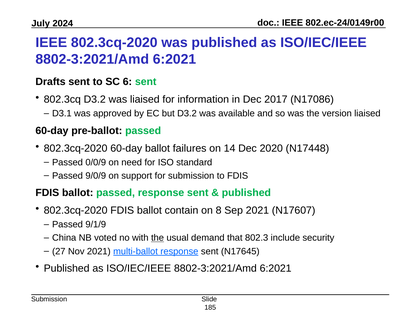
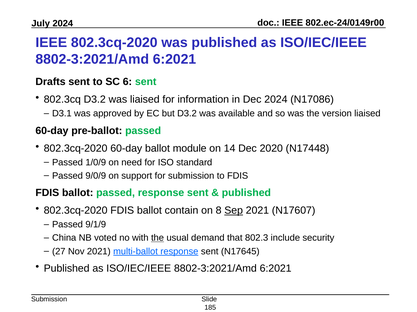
Dec 2017: 2017 -> 2024 (276, 100)
failures: failures -> module (190, 149)
0/0/9: 0/0/9 -> 1/0/9 (96, 163)
Sep underline: none -> present (234, 211)
